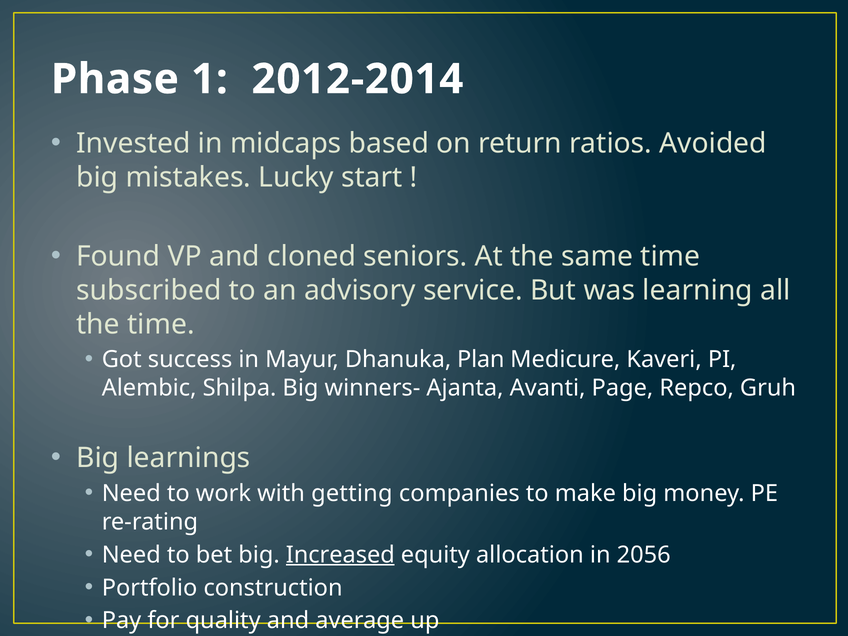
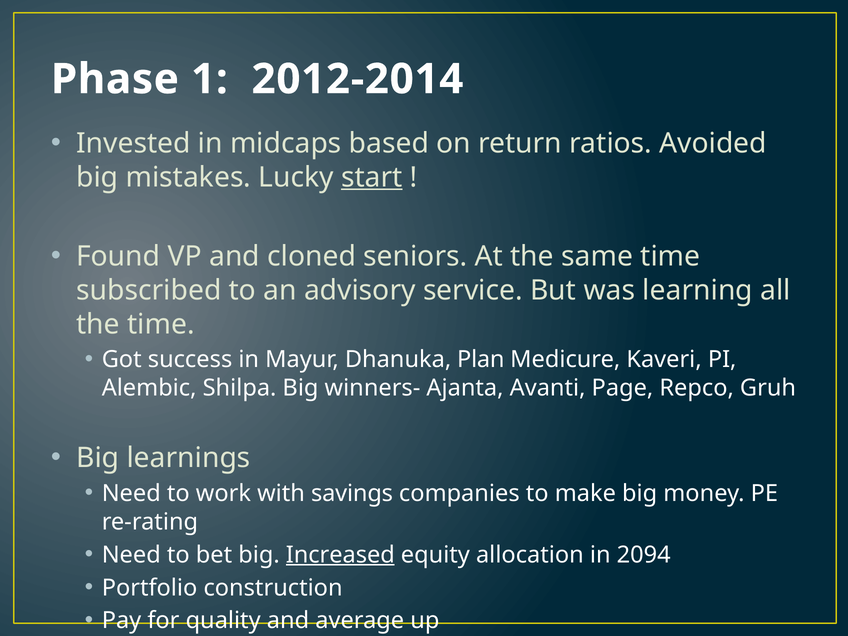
start underline: none -> present (372, 177)
getting: getting -> savings (352, 493)
2056: 2056 -> 2094 (644, 555)
